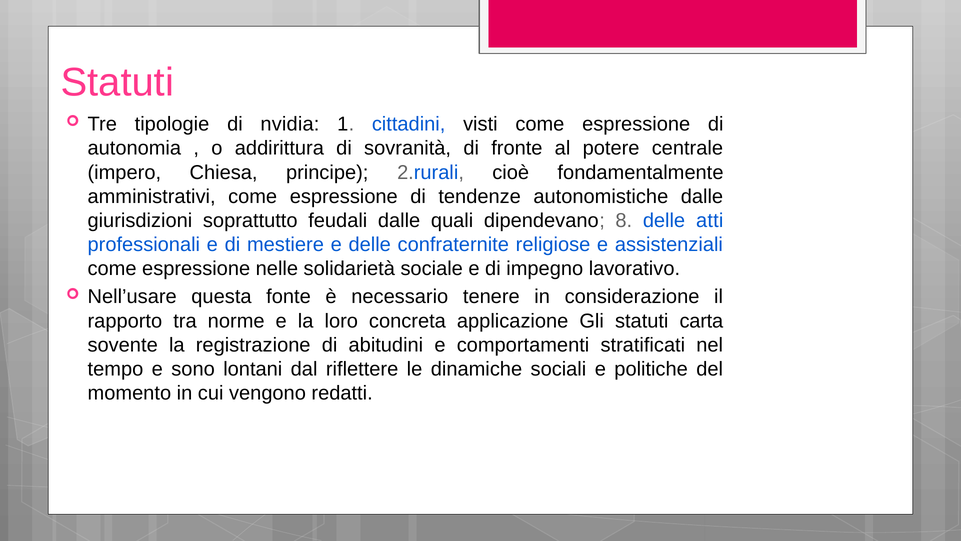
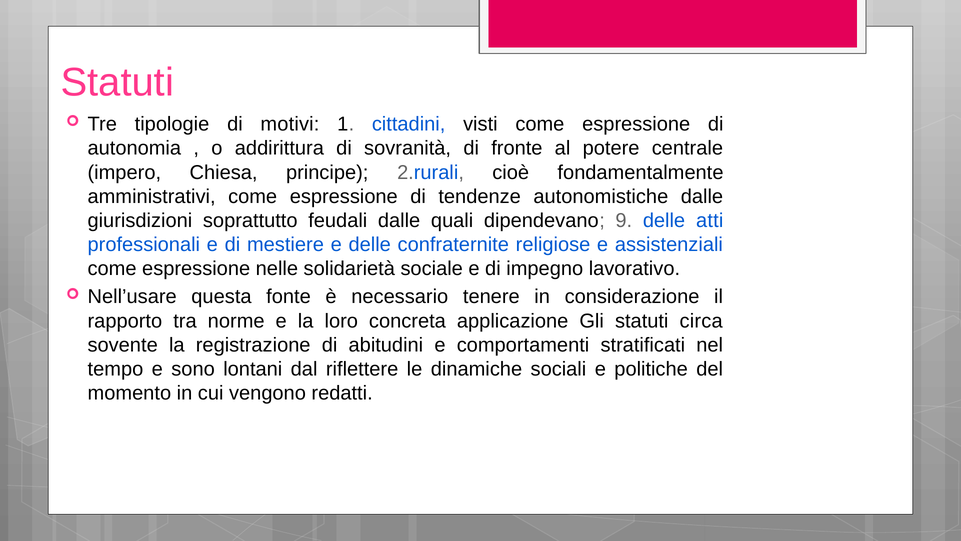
nvidia: nvidia -> motivi (290, 124)
8: 8 -> 9 (624, 220)
carta: carta -> circa (701, 321)
